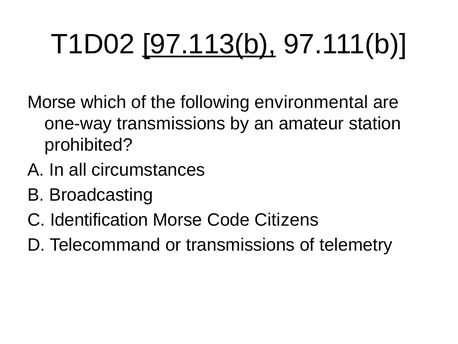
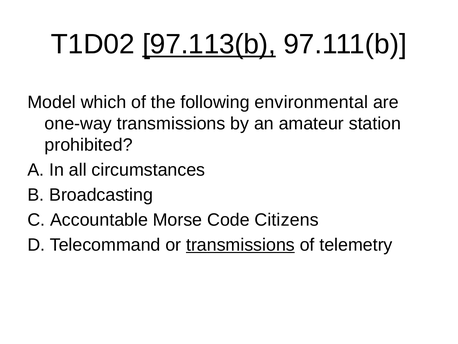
Morse: Morse -> Model (52, 102)
Identification: Identification -> Accountable (99, 220)
transmissions underline: none -> present (240, 245)
